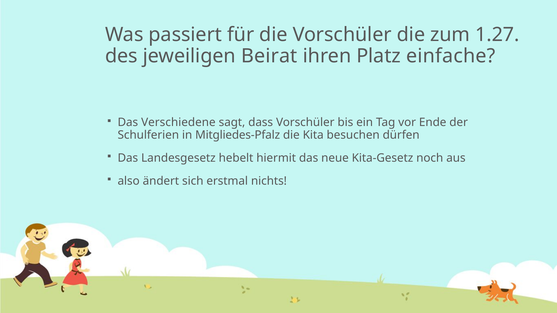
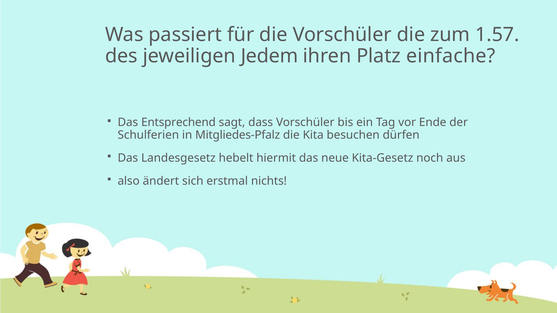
1.27: 1.27 -> 1.57 (497, 35)
Beirat: Beirat -> Jedem (269, 56)
Verschiedene: Verschiedene -> Entsprechend (178, 123)
